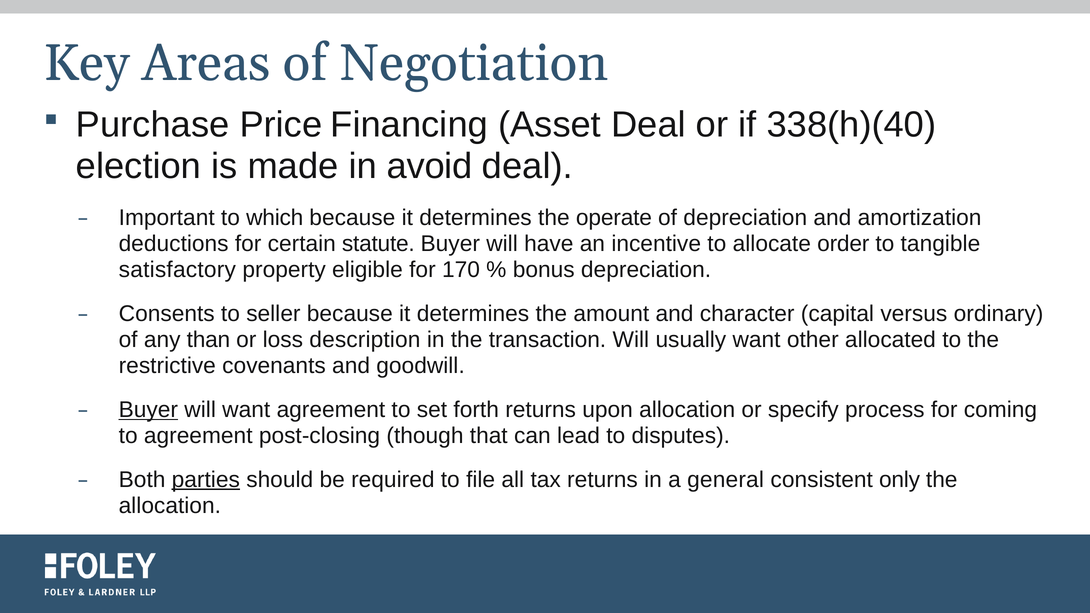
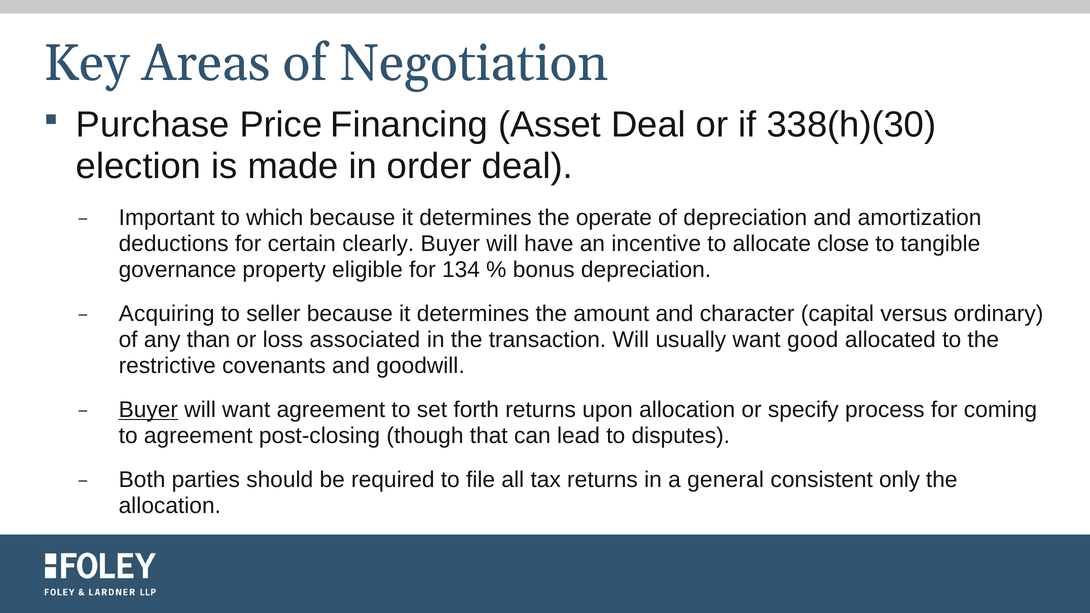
338(h)(40: 338(h)(40 -> 338(h)(30 (852, 125)
avoid: avoid -> order (429, 166)
statute: statute -> clearly (378, 244)
order: order -> close (843, 244)
satisfactory: satisfactory -> governance (177, 270)
170: 170 -> 134 (461, 270)
Consents: Consents -> Acquiring (167, 314)
description: description -> associated (365, 340)
other: other -> good (813, 340)
parties underline: present -> none (206, 480)
